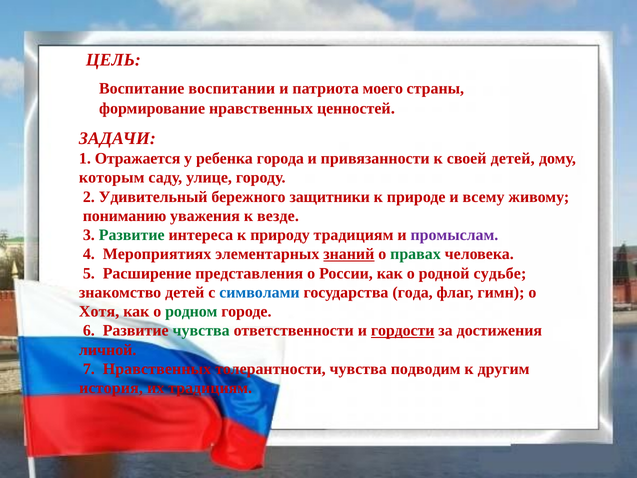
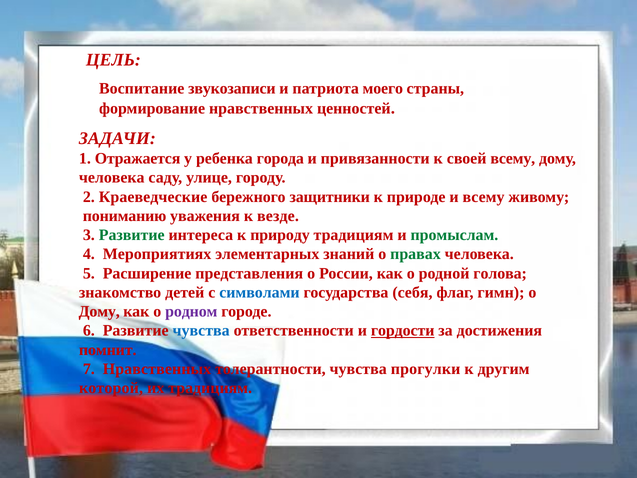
воспитании: воспитании -> звукозаписи (232, 88)
своей детей: детей -> всему (513, 159)
которым: которым -> человека (112, 178)
Удивительный: Удивительный -> Краеведческие (153, 197)
промыслам colour: purple -> green (454, 235)
знаний underline: present -> none (349, 254)
судьбе: судьбе -> голова (500, 273)
года: года -> себя (412, 292)
Хотя: Хотя -> Дому (99, 311)
родном colour: green -> purple (191, 311)
чувства colour: green -> blue (201, 331)
личной: личной -> помнит (108, 350)
подводим: подводим -> прогулки (426, 369)
история: история -> которой (111, 388)
